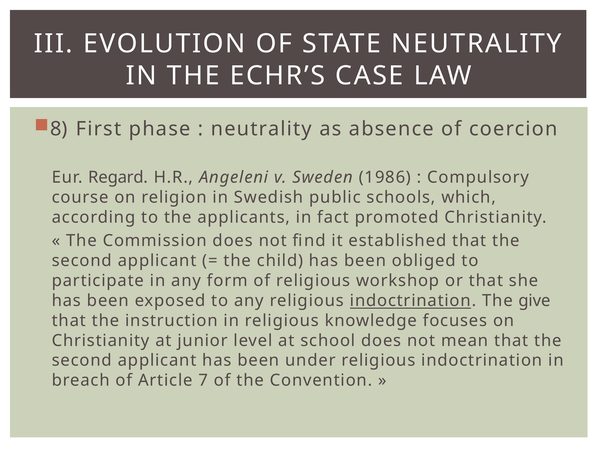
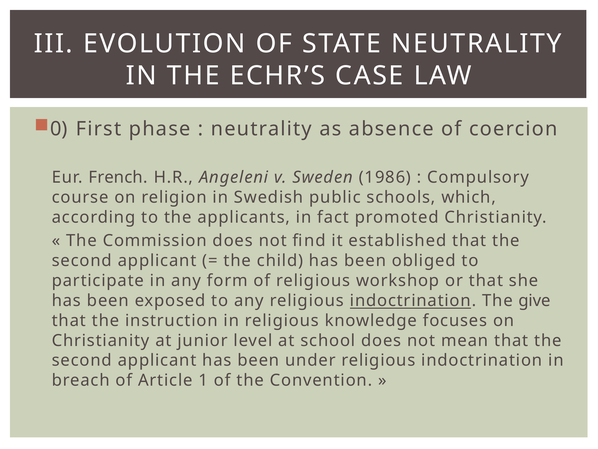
8: 8 -> 0 (59, 129)
Regard: Regard -> French (118, 177)
7: 7 -> 1 (203, 380)
